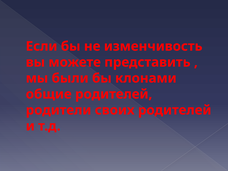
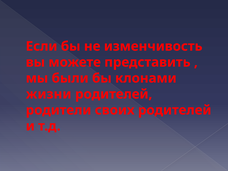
общие: общие -> жизни (49, 94)
